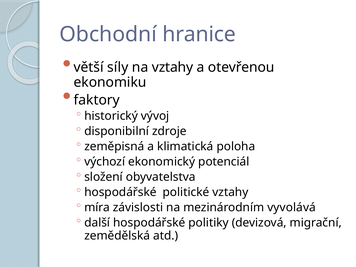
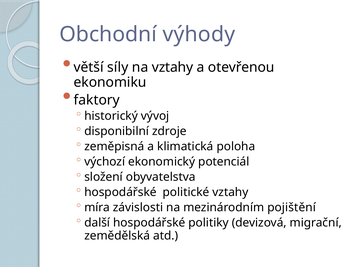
hranice: hranice -> výhody (199, 34)
vyvolává: vyvolává -> pojištění (292, 208)
